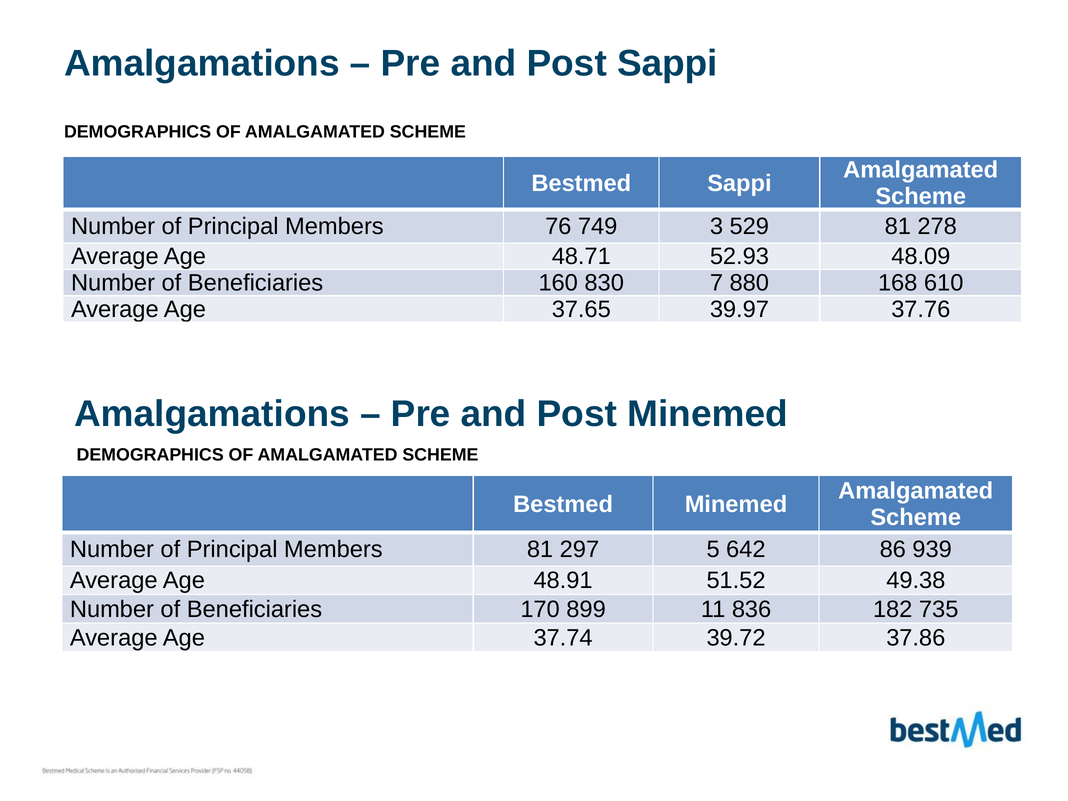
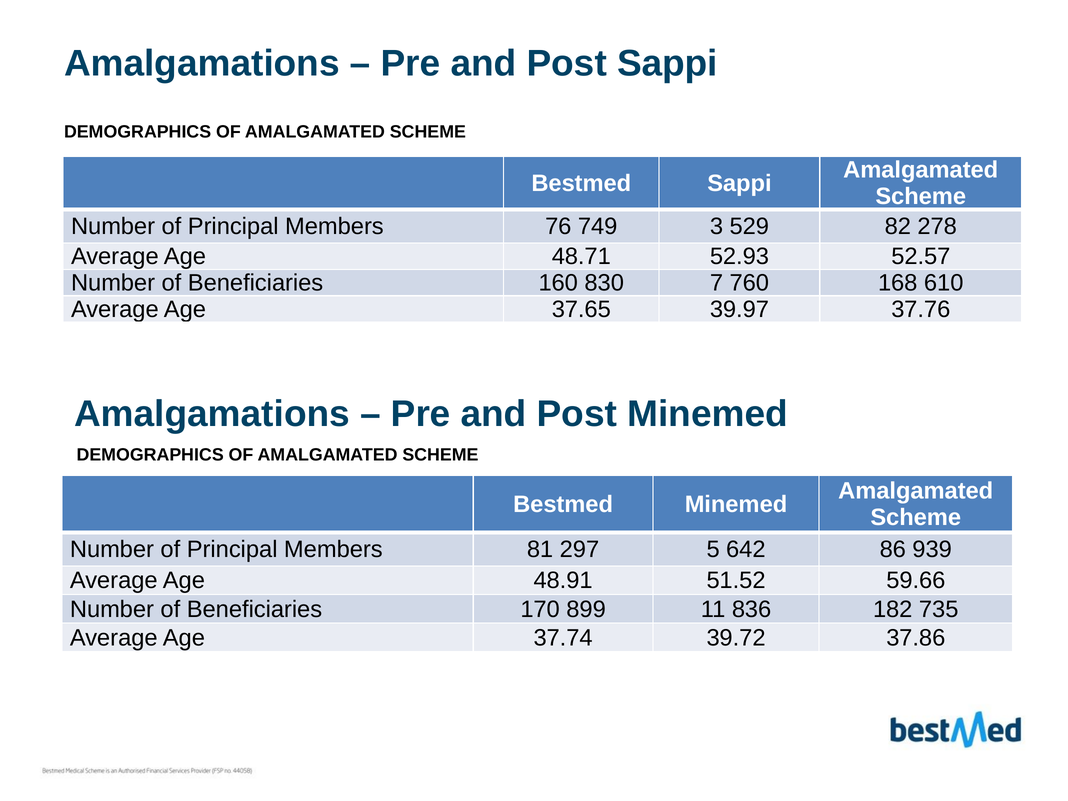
529 81: 81 -> 82 (898, 227)
48.09: 48.09 -> 52.57 (921, 257)
880: 880 -> 760 (749, 283)
49.38: 49.38 -> 59.66 (916, 581)
